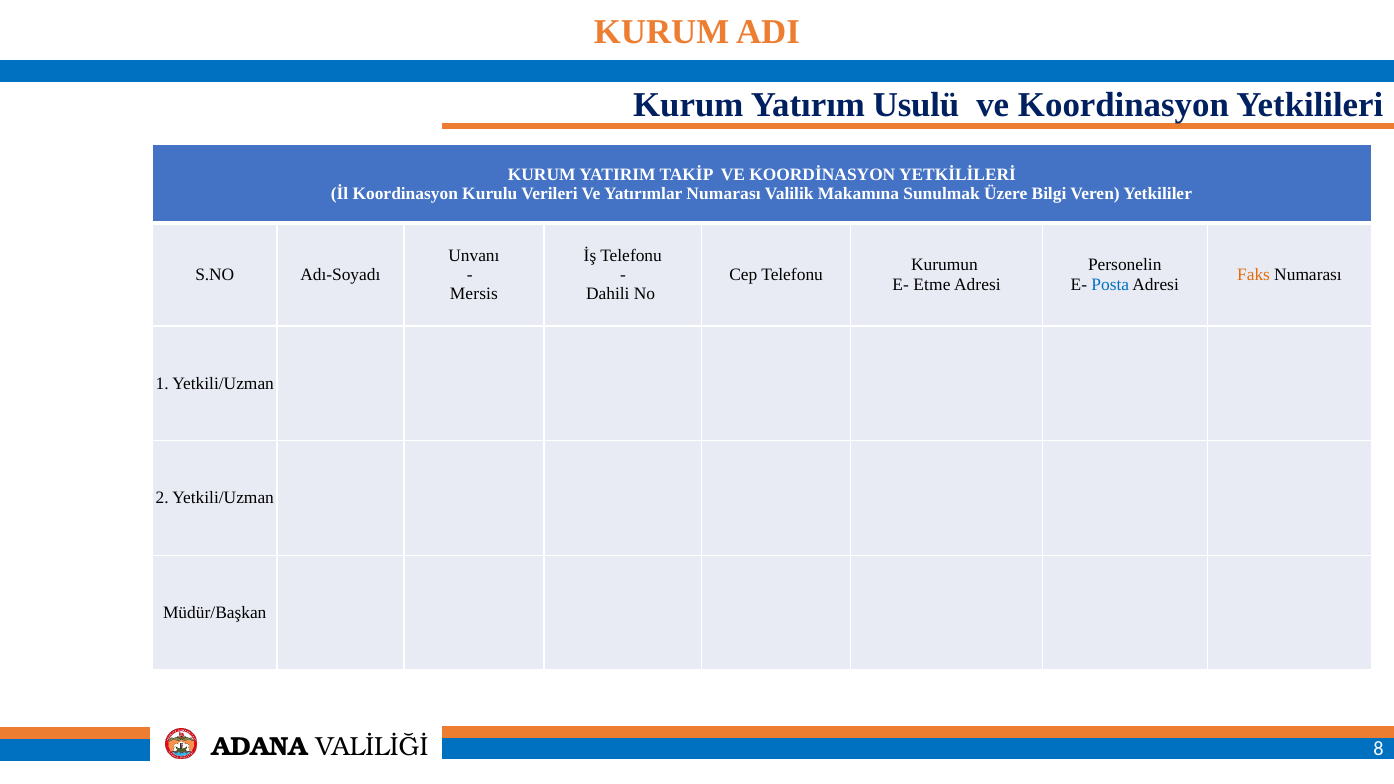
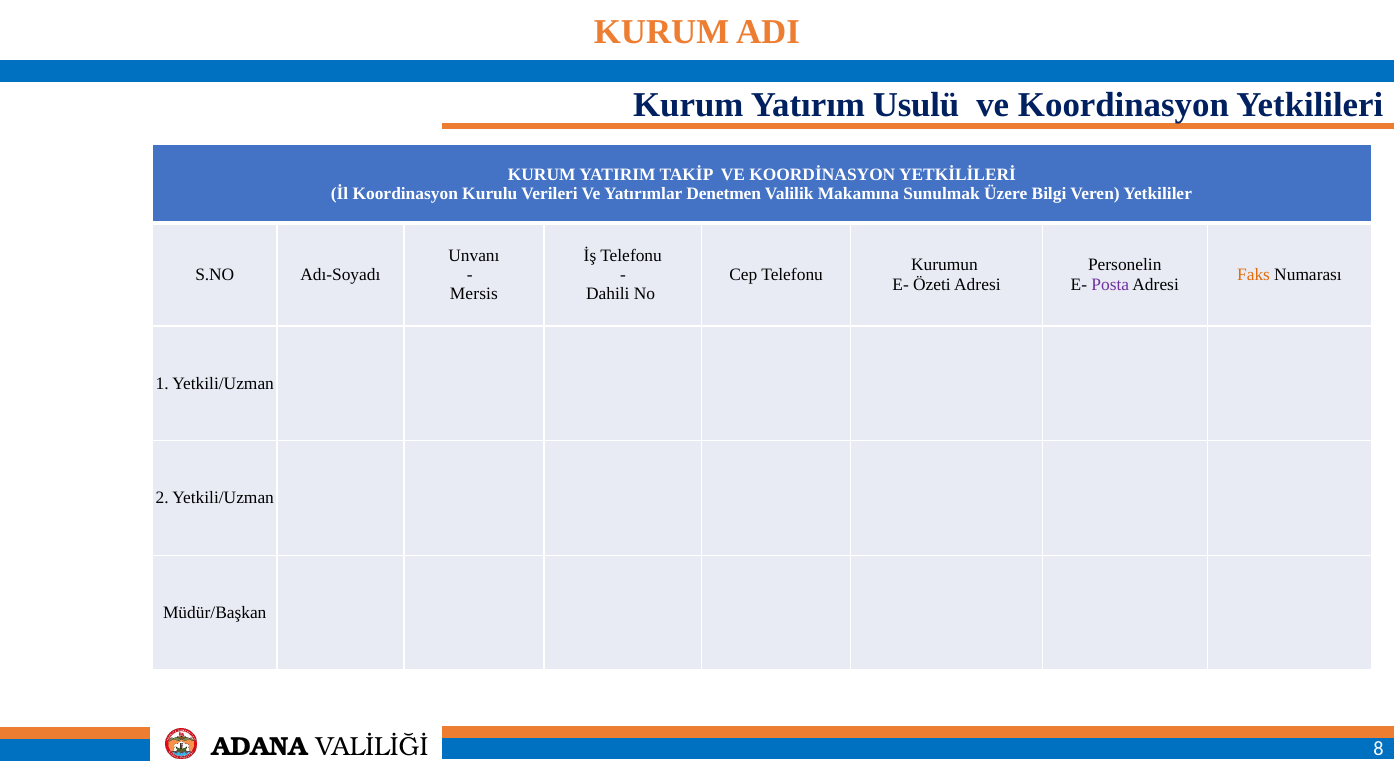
Yatırımlar Numarası: Numarası -> Denetmen (724, 194)
Etme: Etme -> Özeti (932, 284)
Posta colour: blue -> purple (1110, 284)
